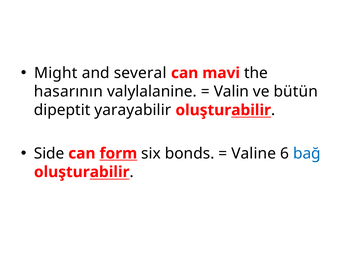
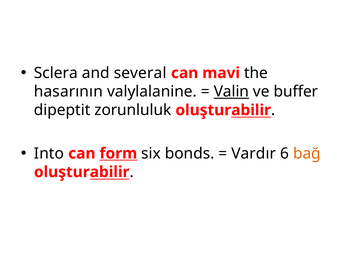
Might: Might -> Sclera (56, 73)
Valin underline: none -> present (231, 92)
bütün: bütün -> buffer (296, 92)
yarayabilir: yarayabilir -> zorunluluk (133, 110)
Side: Side -> Into (49, 153)
Valine: Valine -> Vardır (254, 153)
bağ colour: blue -> orange (307, 153)
